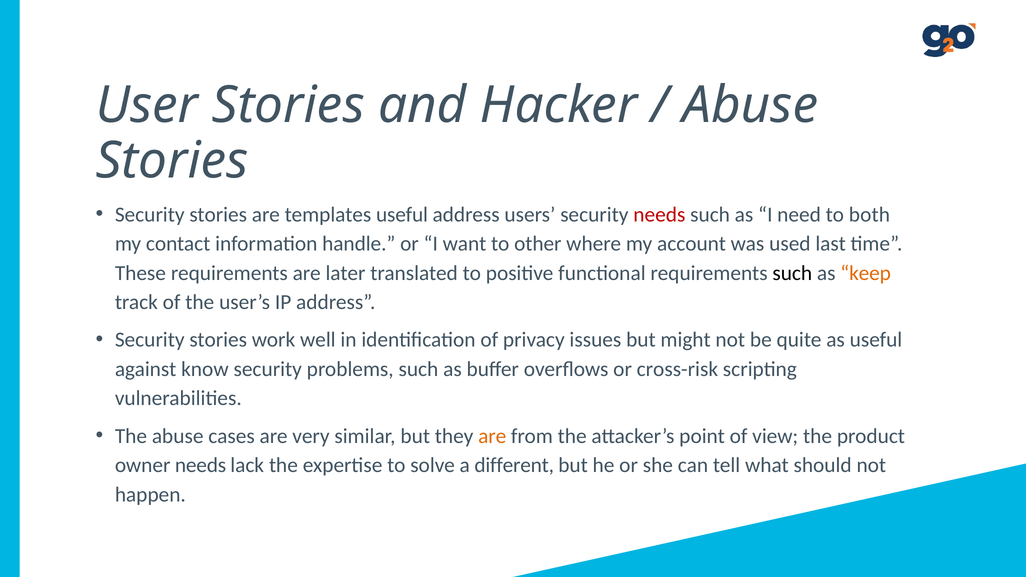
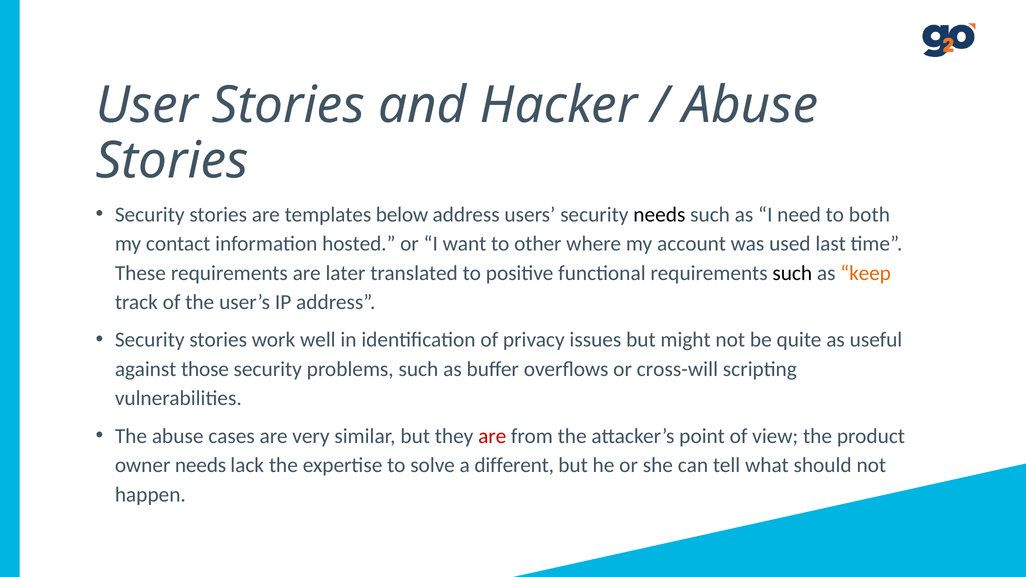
templates useful: useful -> below (402, 215)
needs colour: red -> black (659, 215)
handle: handle -> hosted (359, 244)
know: know -> those (205, 369)
cross-risk: cross-risk -> cross-will (677, 369)
are colour: orange -> red (492, 436)
